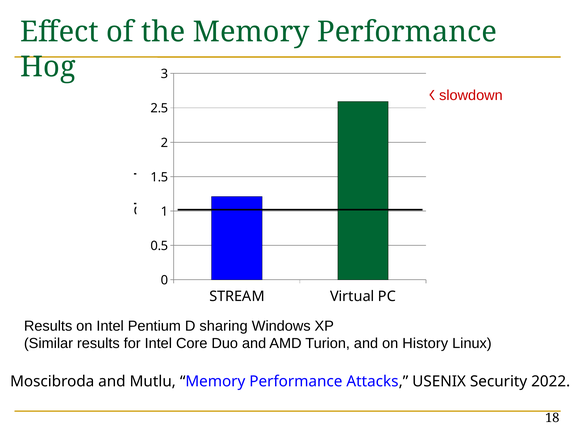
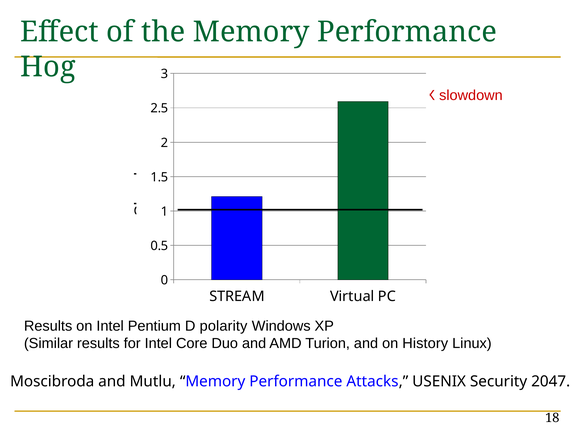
sharing: sharing -> polarity (224, 326)
2022: 2022 -> 2047 (551, 381)
